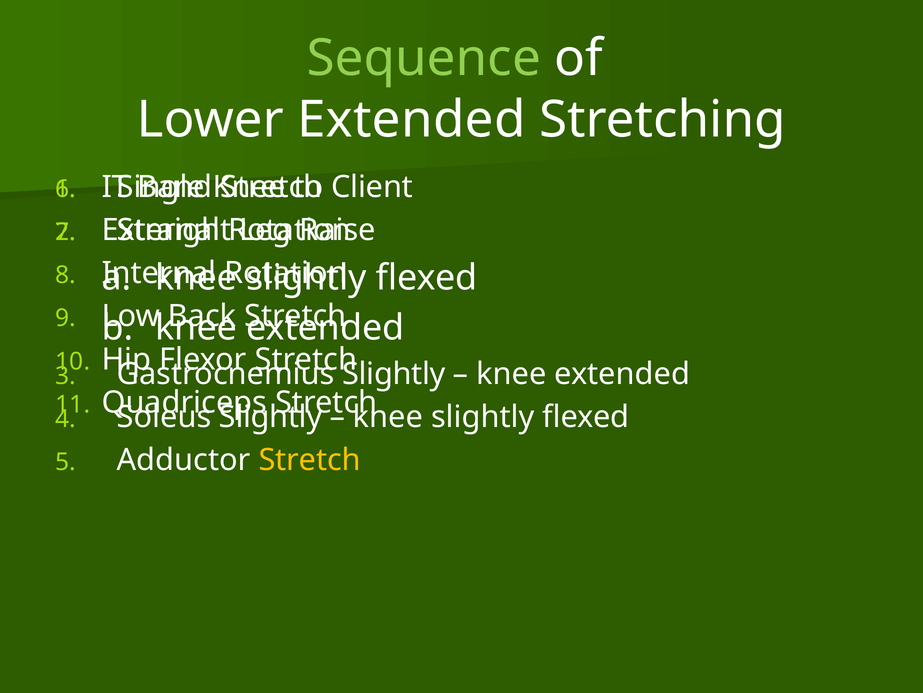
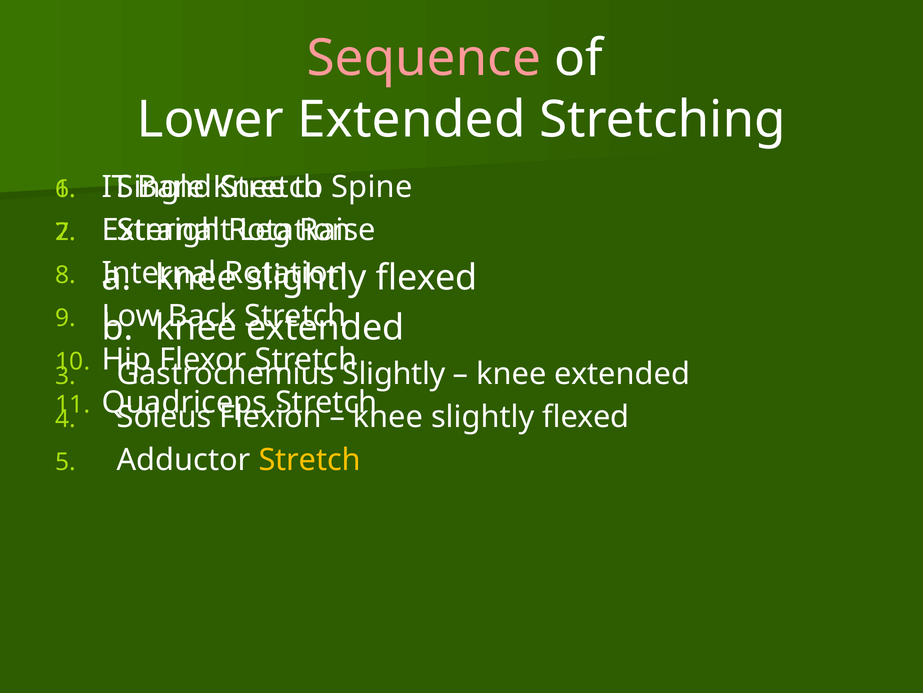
Sequence colour: light green -> pink (424, 58)
Client: Client -> Spine (372, 187)
Slightly: Slightly -> Flexion (270, 417)
